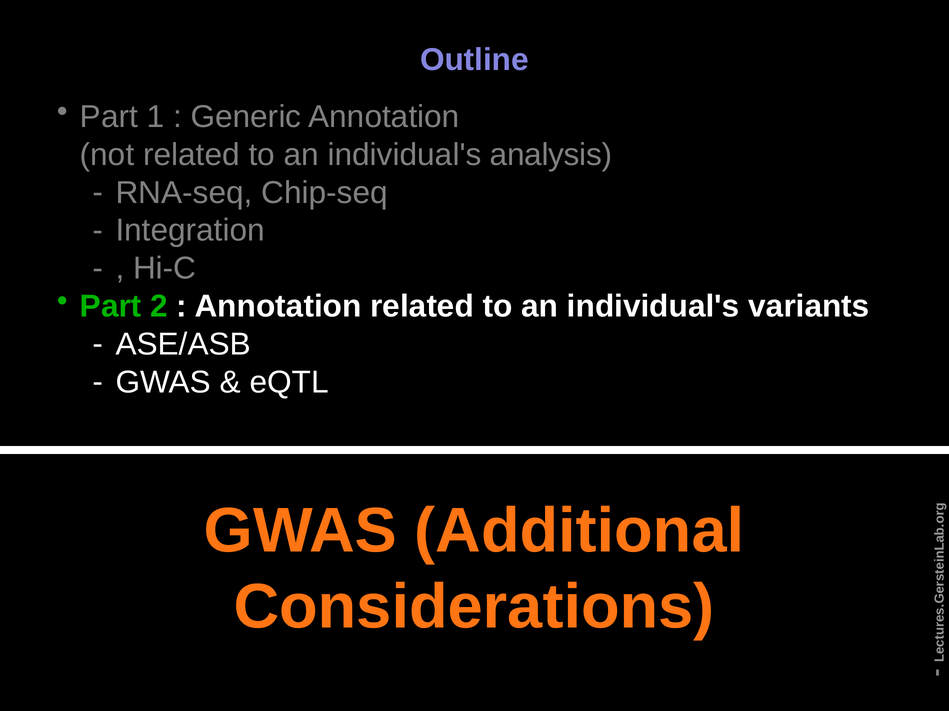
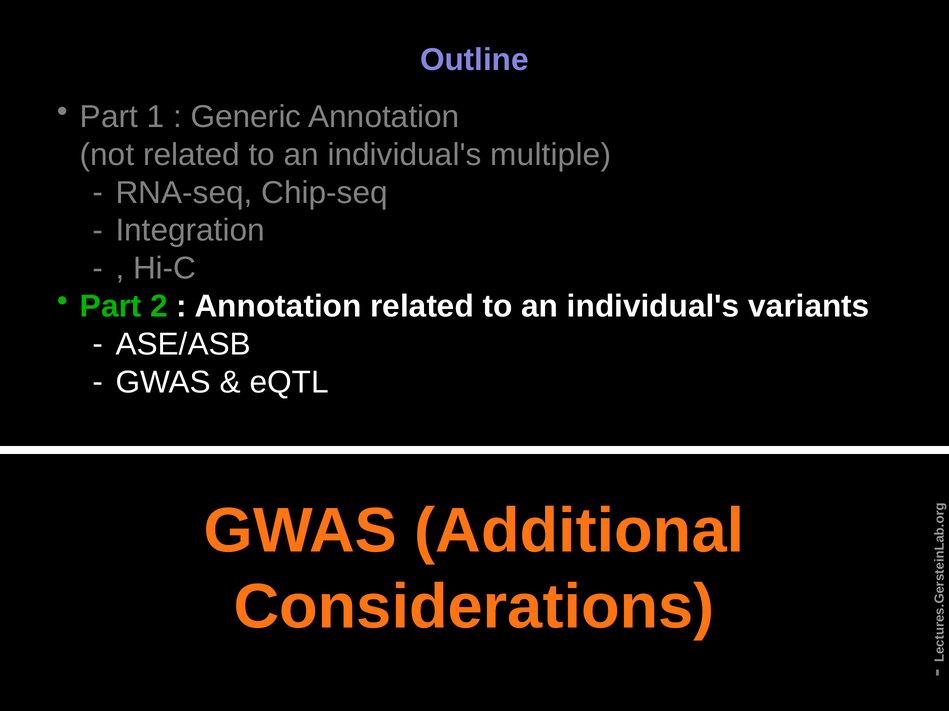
analysis: analysis -> multiple (551, 155)
